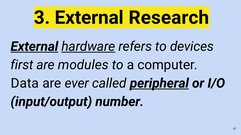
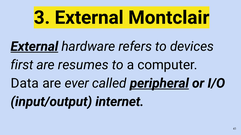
Research: Research -> Montclair (169, 18)
hardware underline: present -> none (88, 47)
modules: modules -> resumes (83, 65)
number: number -> internet (120, 102)
